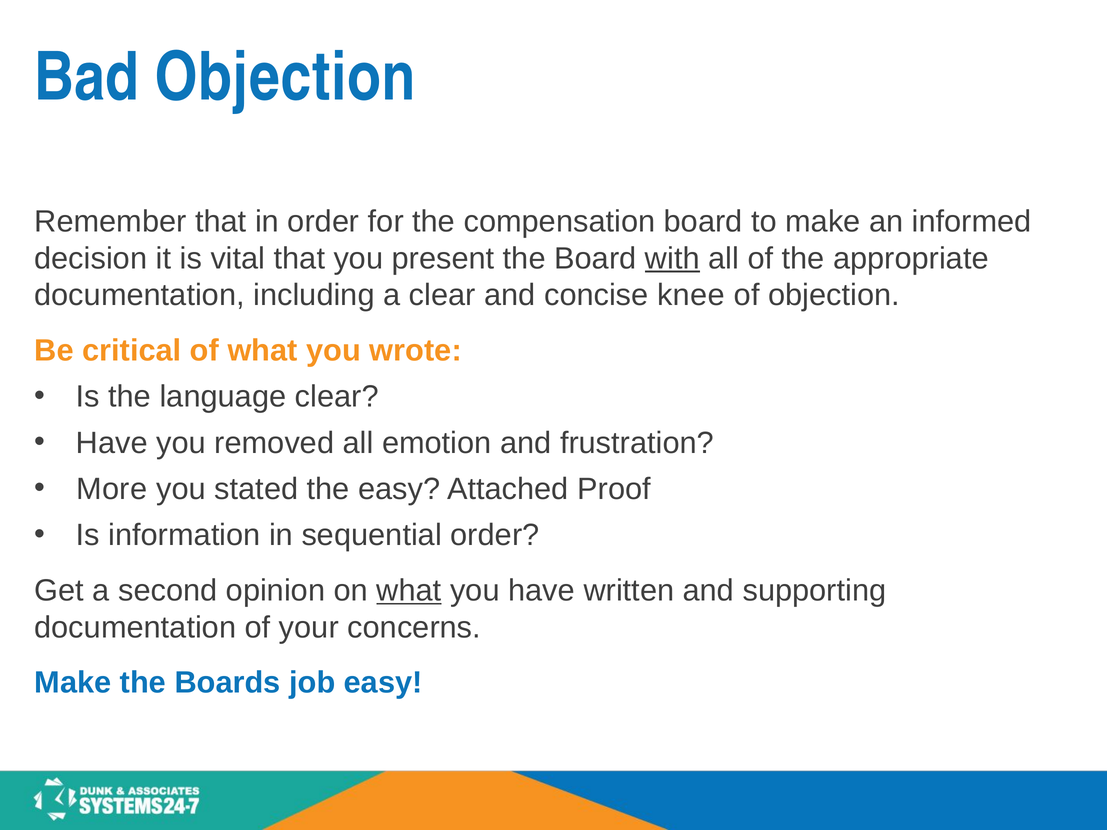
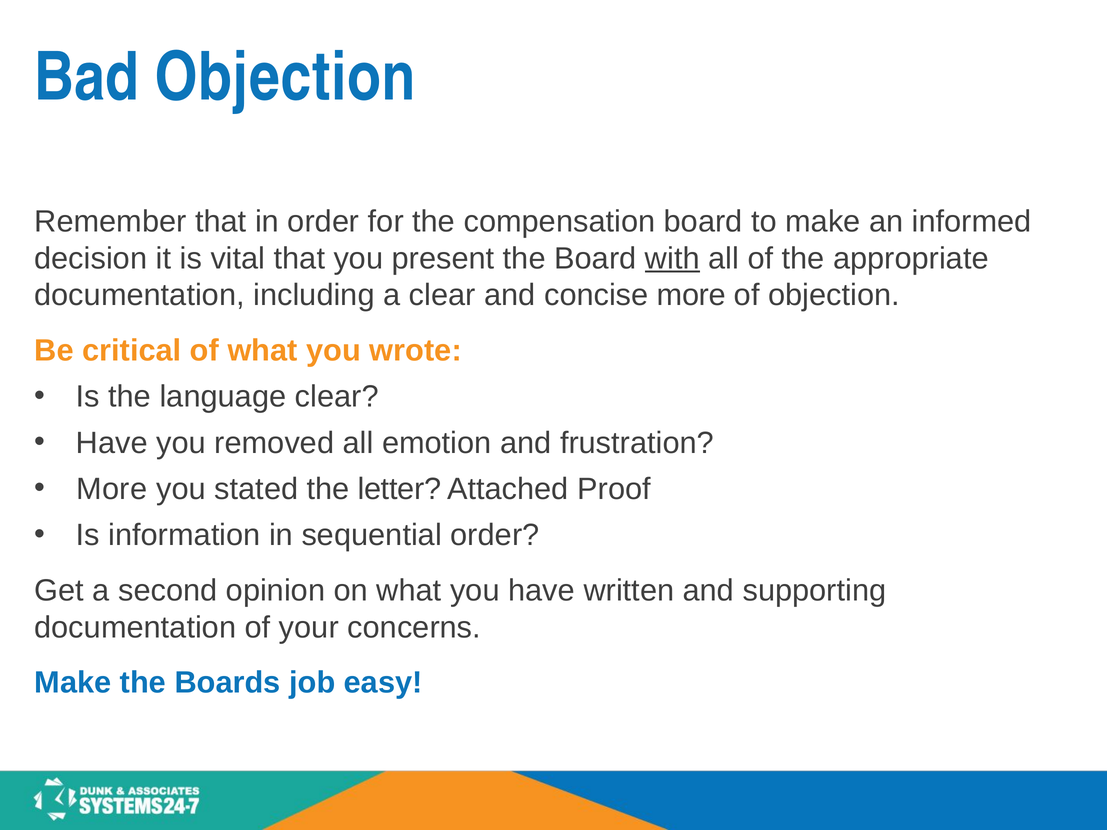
concise knee: knee -> more (691, 295)
the easy: easy -> letter (399, 489)
what underline: present -> none (409, 591)
